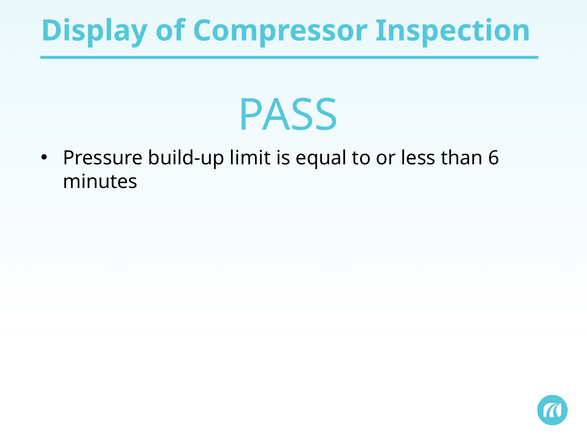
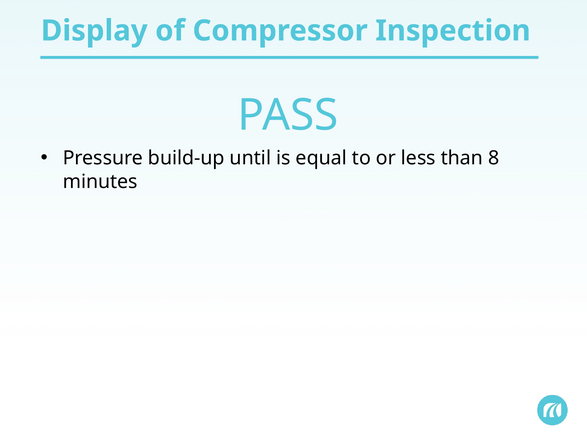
limit: limit -> until (250, 158)
6: 6 -> 8 (494, 158)
